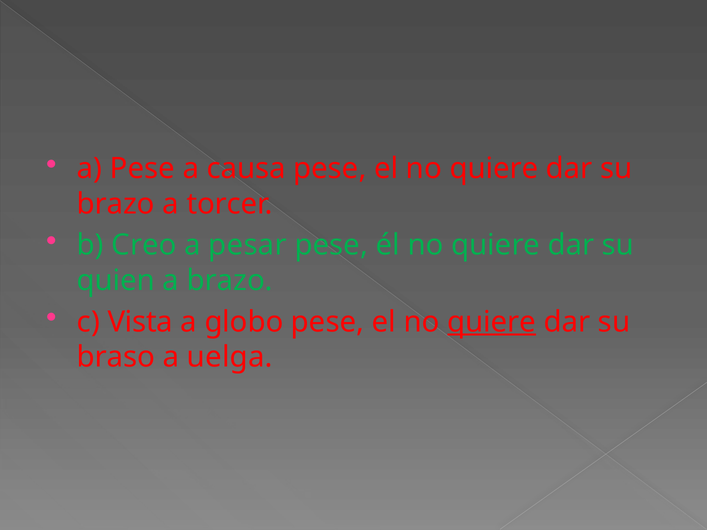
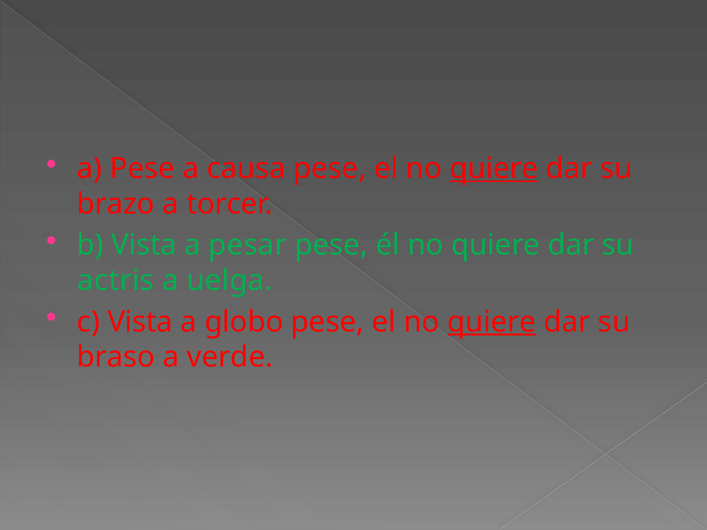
quiere underline: none -> present (494, 169)
b Creo: Creo -> Vista (144, 245)
quien: quien -> actris (116, 281)
a brazo: brazo -> uelga (230, 281)
uelga: uelga -> verde (230, 357)
